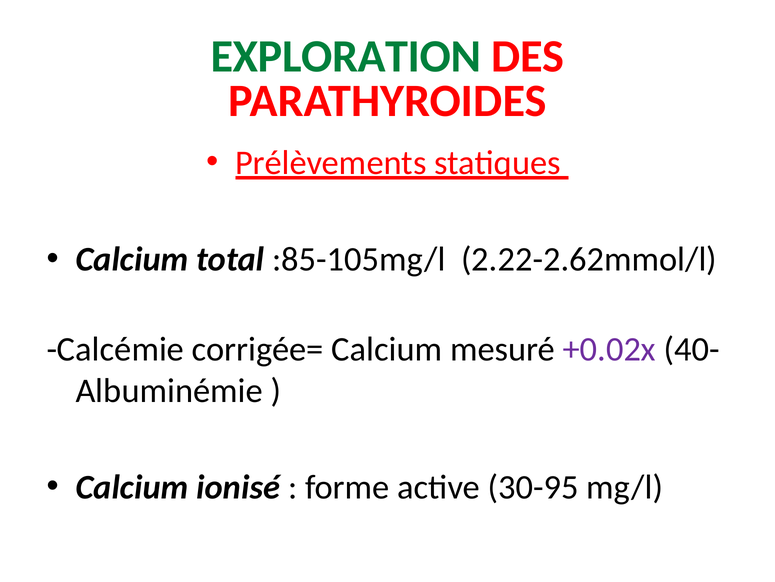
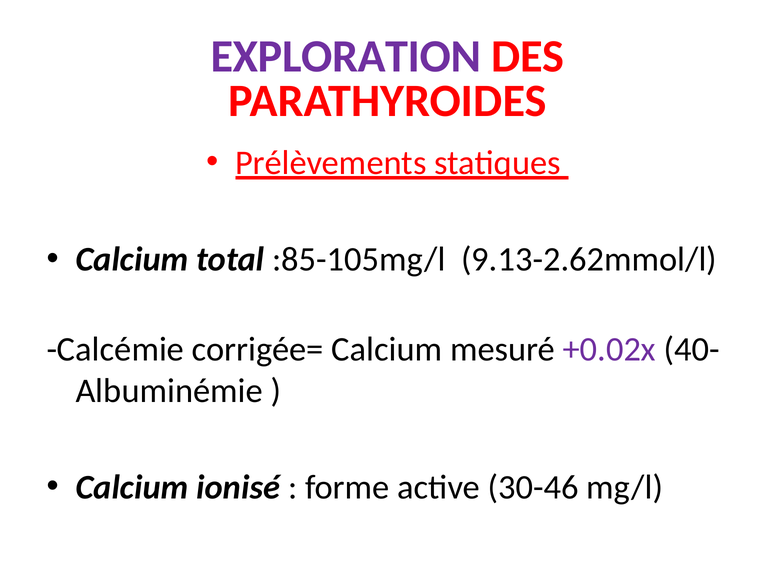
EXPLORATION colour: green -> purple (346, 56)
2.22-2.62mmol/l: 2.22-2.62mmol/l -> 9.13-2.62mmol/l (589, 259)
30-95: 30-95 -> 30-46 (533, 487)
